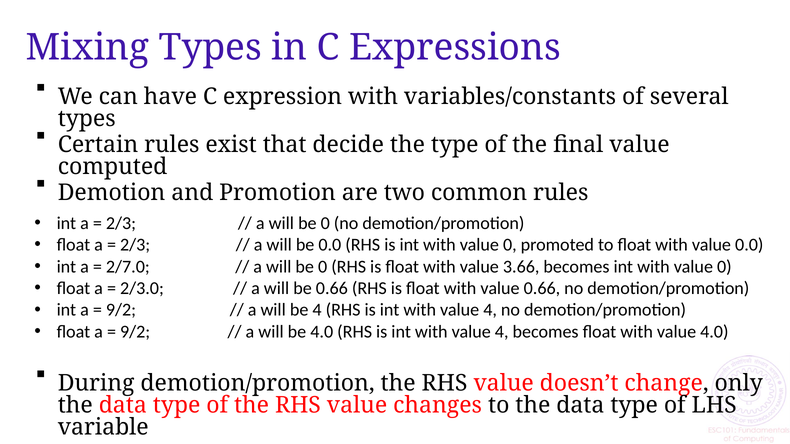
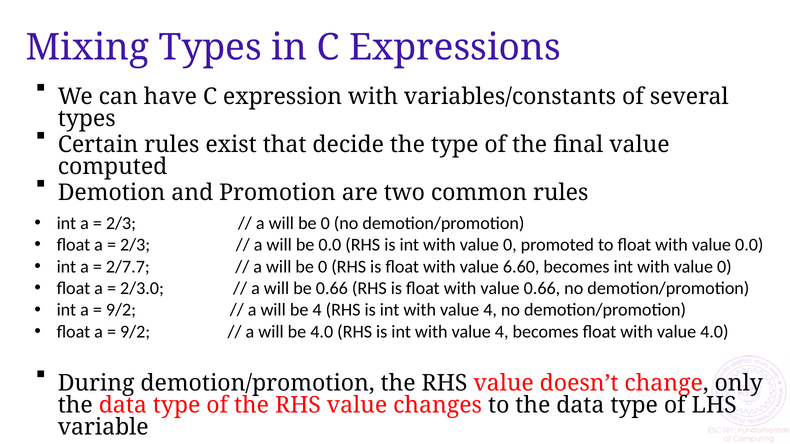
2/7.0: 2/7.0 -> 2/7.7 (128, 267)
3.66: 3.66 -> 6.60 (521, 267)
